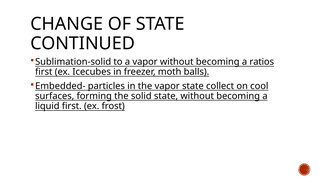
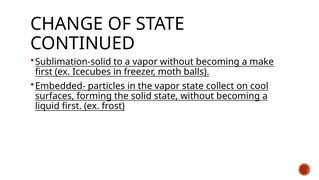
ratios: ratios -> make (262, 62)
